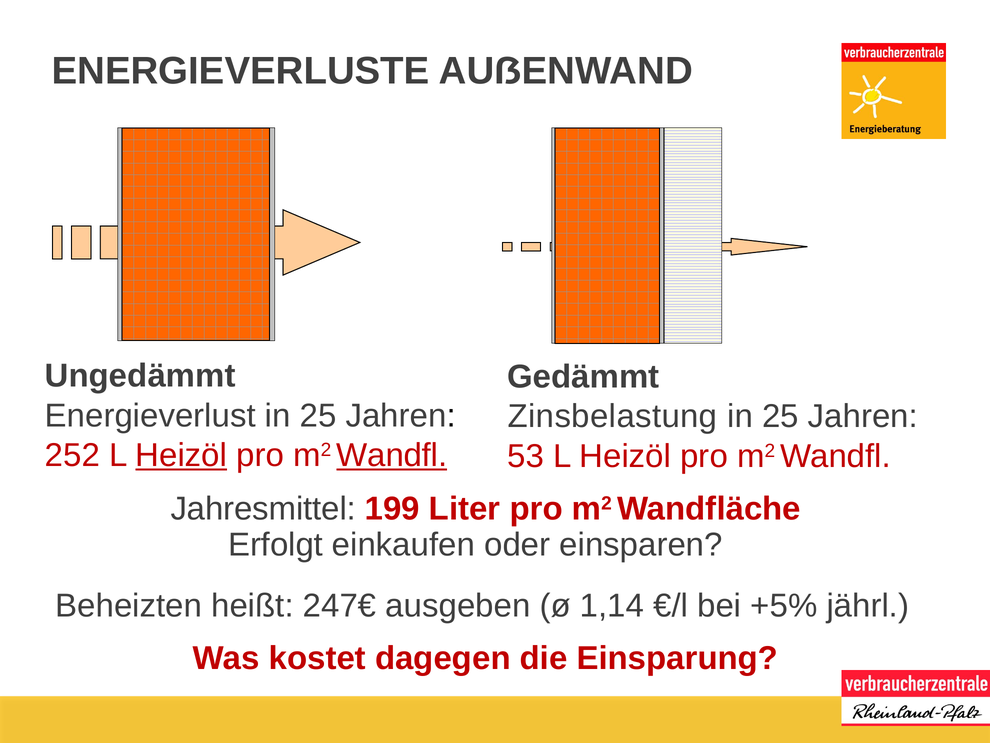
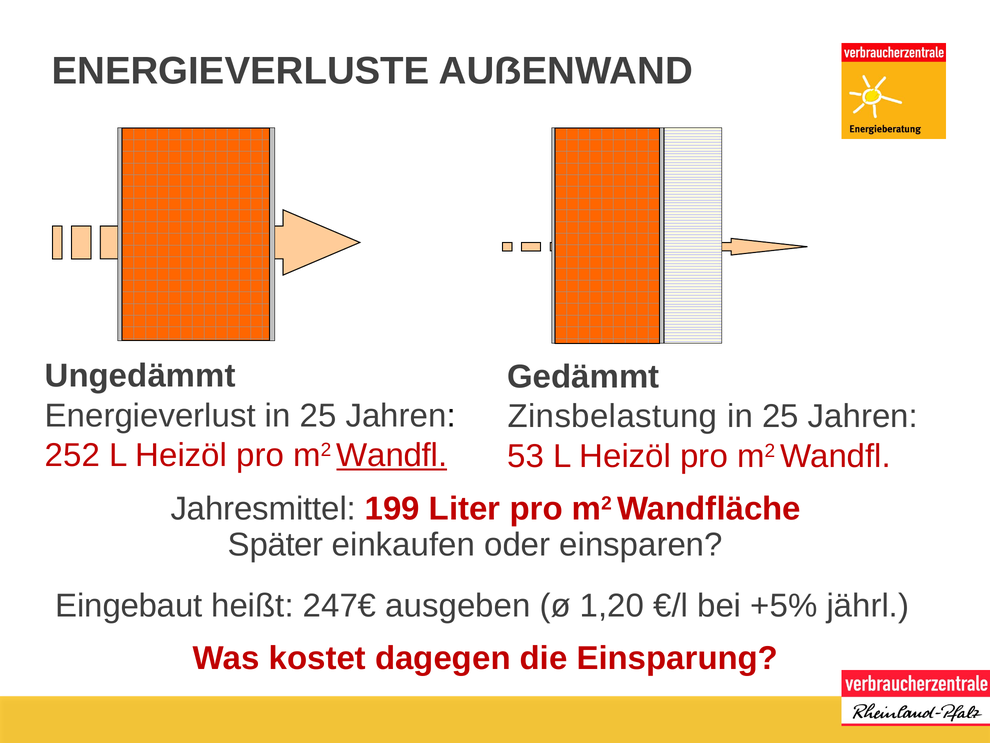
Heizöl underline: present -> none (181, 455)
Erfolgt: Erfolgt -> Später (276, 544)
Beheizten: Beheizten -> Eingebaut (129, 605)
1,14: 1,14 -> 1,20 (612, 605)
